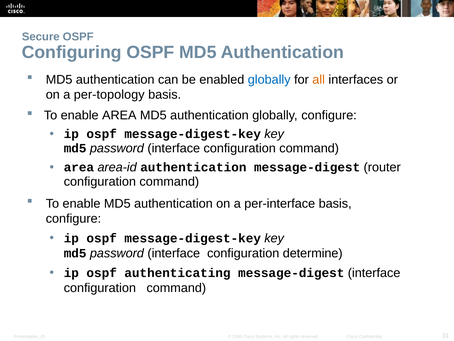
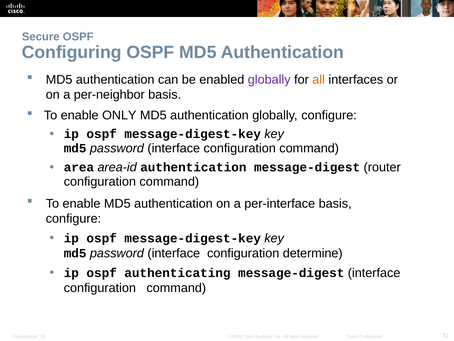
globally colour: blue -> purple (269, 80)
per-topology: per-topology -> per-neighbor (109, 95)
enable AREA: AREA -> ONLY (119, 115)
